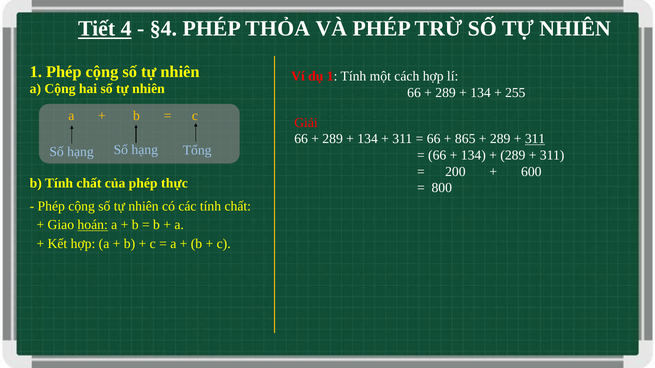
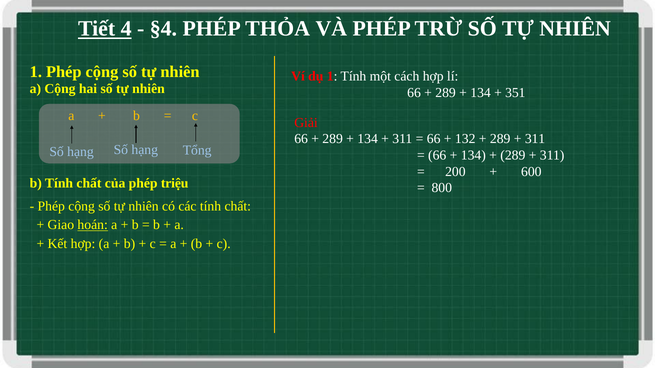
255: 255 -> 351 (515, 93)
865: 865 -> 132 (465, 139)
311 underline: present -> none (535, 139)
thực: thực -> triệu (175, 183)
